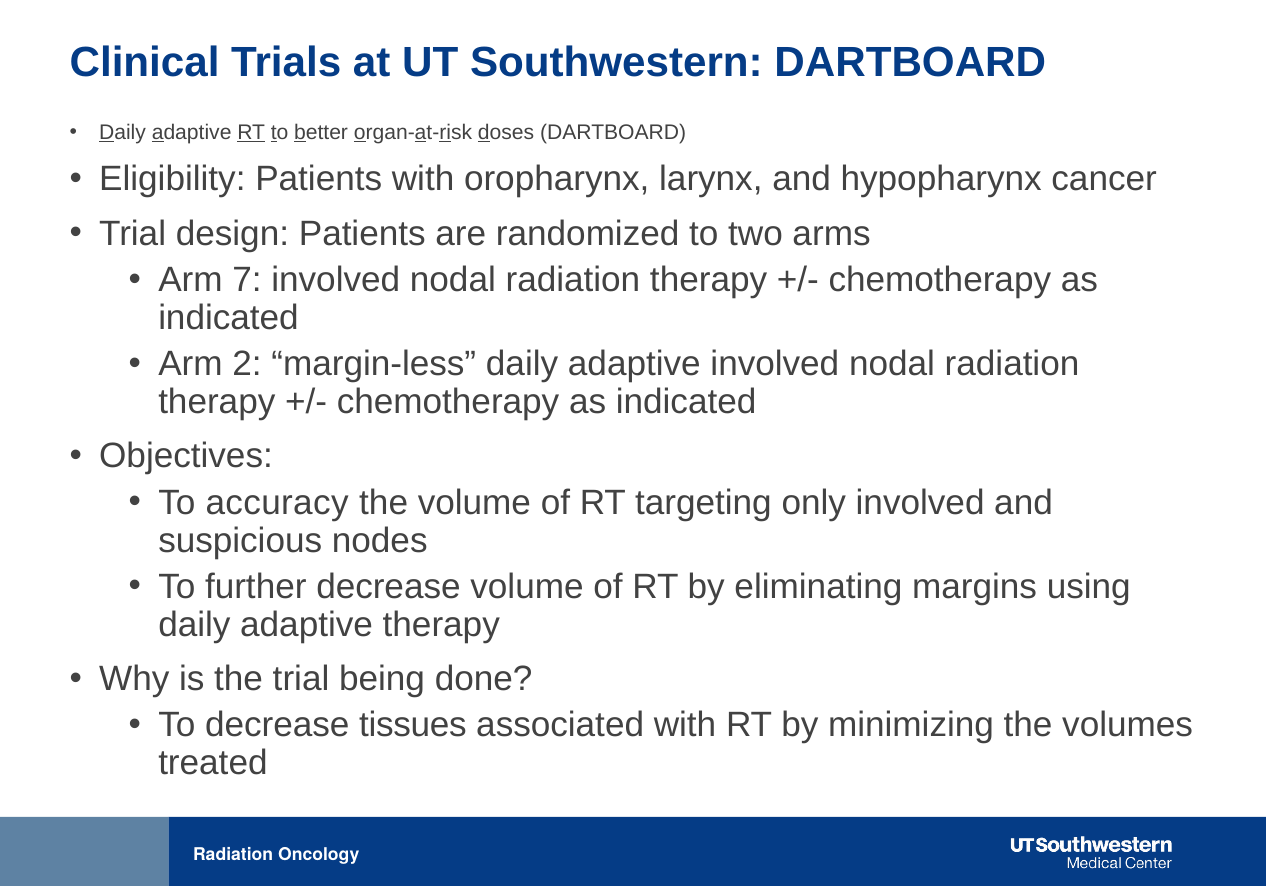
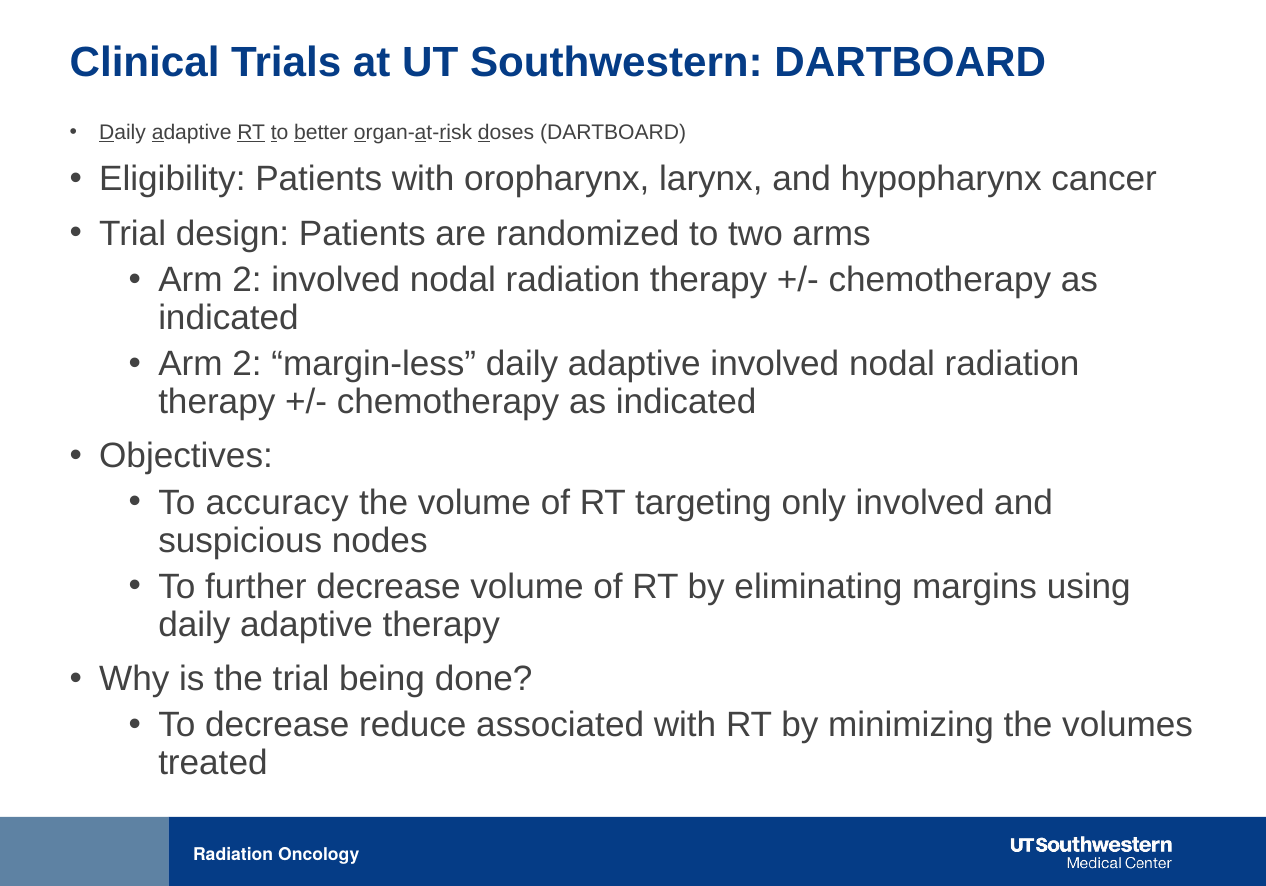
7: 7 -> 2 (247, 280)
tissues: tissues -> reduce (413, 725)
